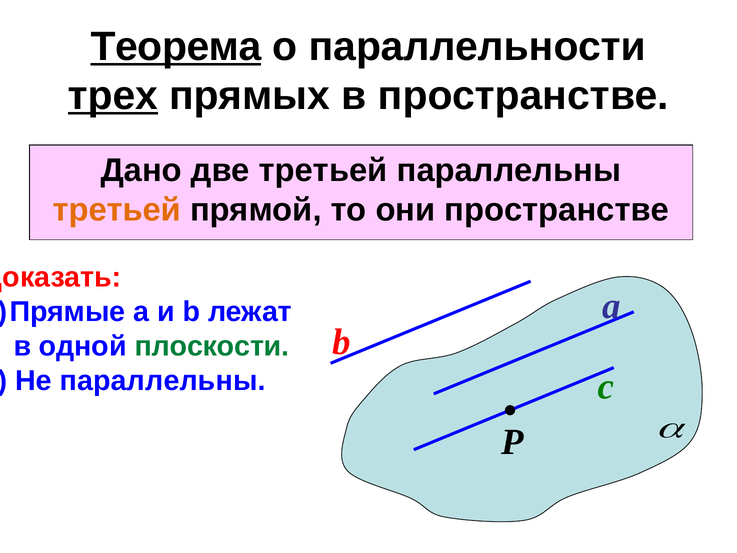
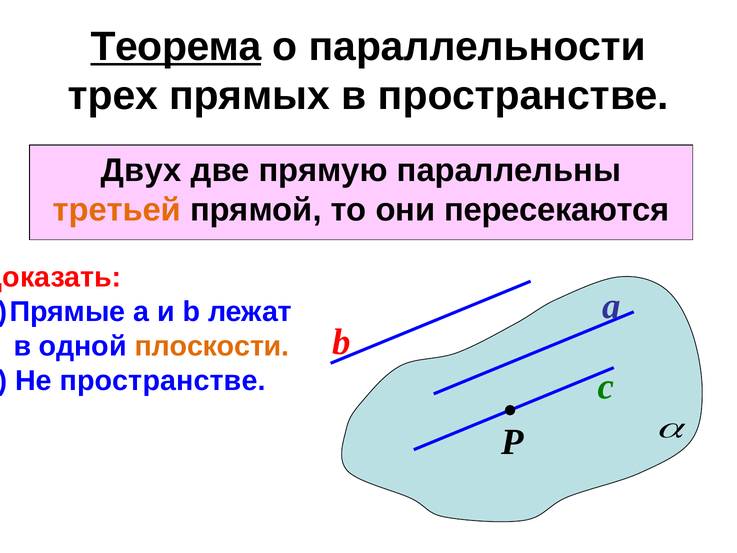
трех underline: present -> none (113, 96)
Дано: Дано -> Двух (141, 170)
две третьей: третьей -> прямую (323, 170)
они пространстве: пространстве -> пересекаются (557, 210)
плоскости colour: green -> orange (212, 346)
Не параллельны: параллельны -> пространстве (163, 381)
